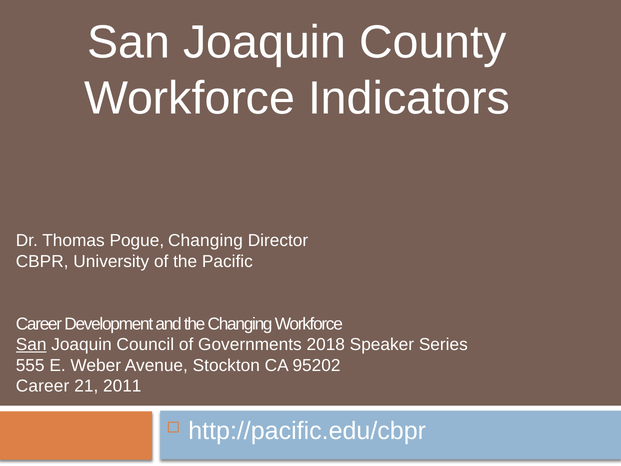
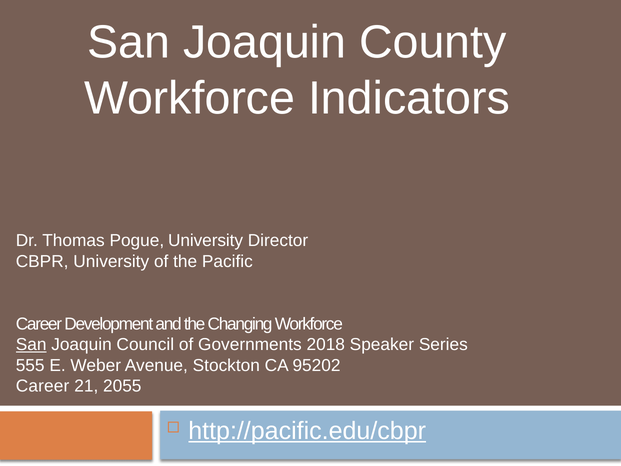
Pogue Changing: Changing -> University (206, 241)
2011: 2011 -> 2055 (122, 386)
http://pacific.edu/cbpr underline: none -> present (307, 431)
